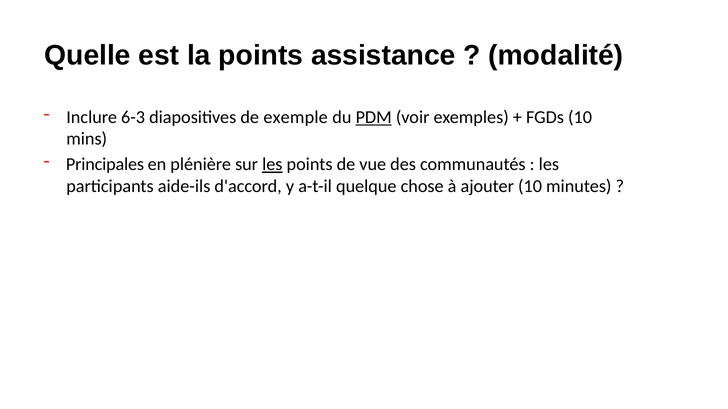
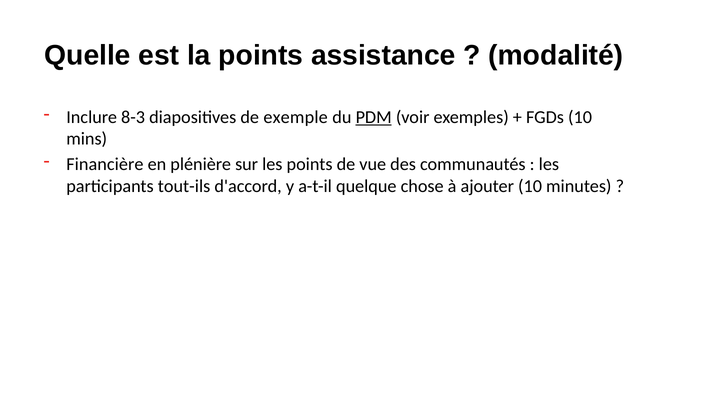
6-3: 6-3 -> 8-3 (133, 117)
Principales: Principales -> Financière (105, 165)
les underline: present -> none (272, 165)
aide-ils: aide-ils -> tout-ils (184, 186)
